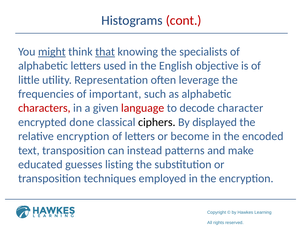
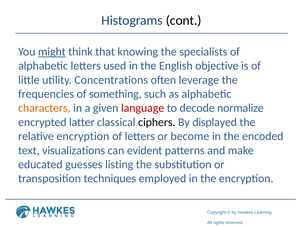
cont colour: red -> black (184, 20)
that underline: present -> none (105, 52)
Representation: Representation -> Concentrations (111, 80)
important: important -> something (115, 94)
characters colour: red -> orange (44, 108)
character: character -> normalize (240, 108)
done: done -> latter (82, 122)
text transposition: transposition -> visualizations (74, 151)
instead: instead -> evident (145, 151)
